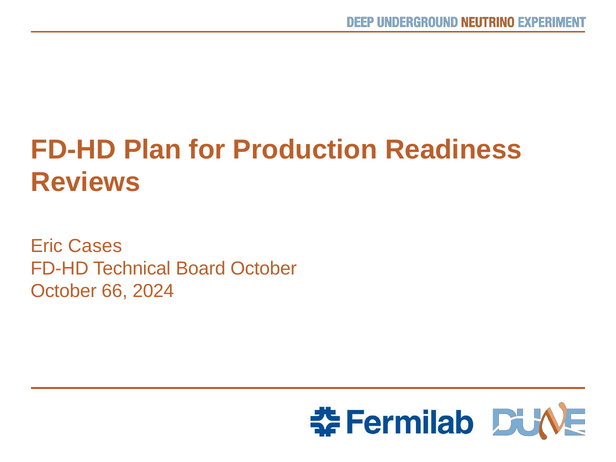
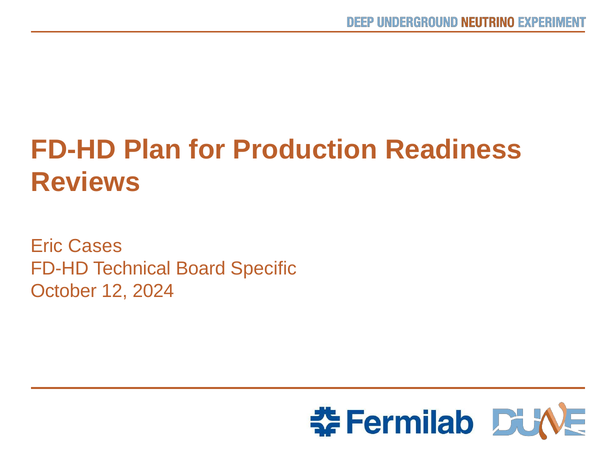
Board October: October -> Specific (264, 269)
66: 66 -> 12 (115, 291)
